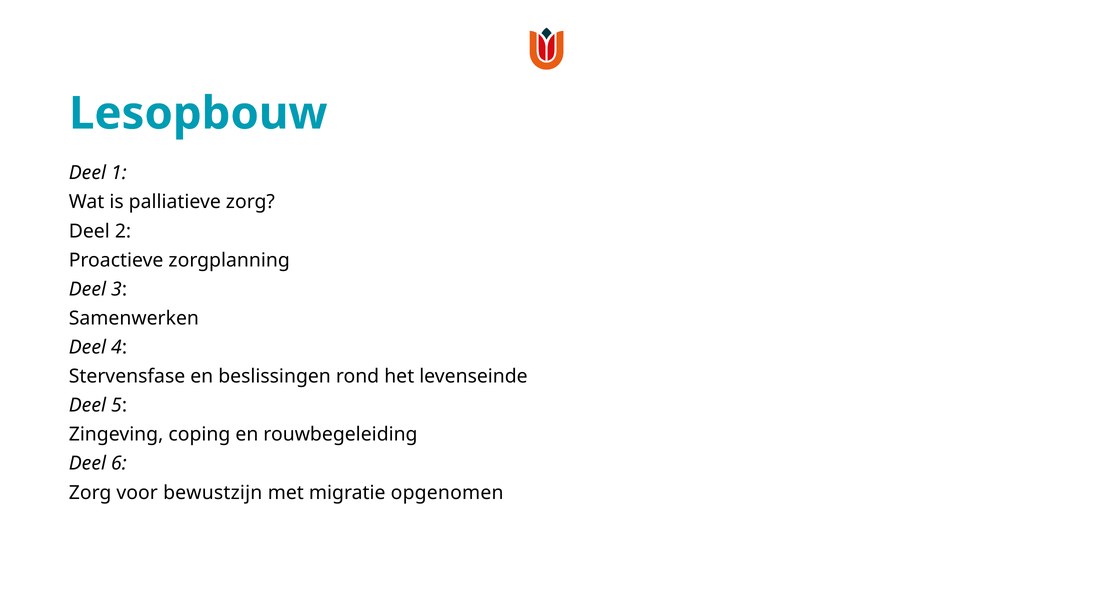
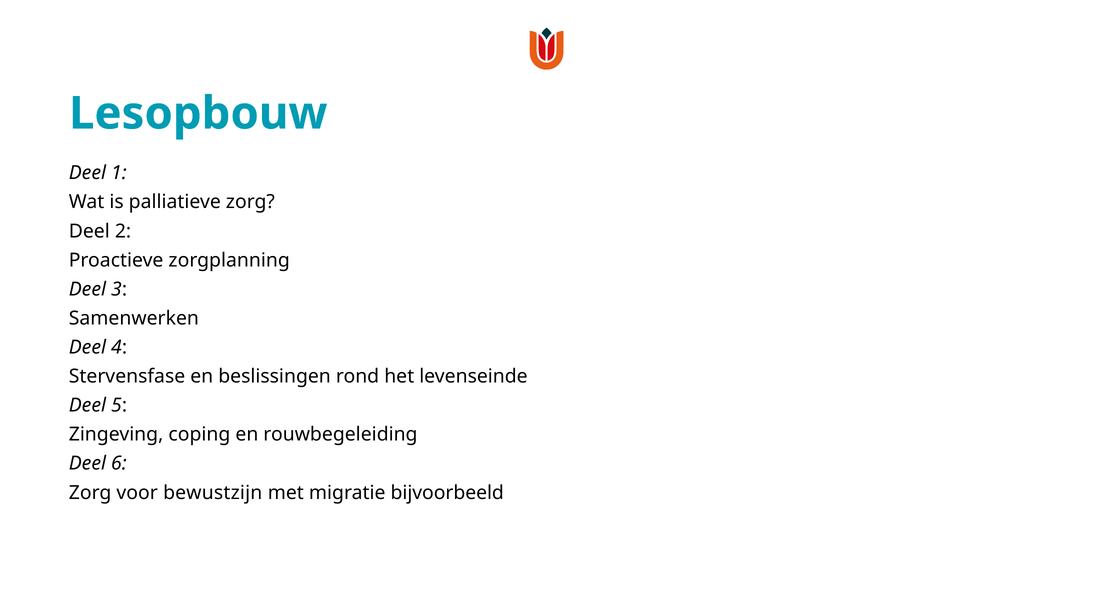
opgenomen: opgenomen -> bijvoorbeeld (447, 493)
